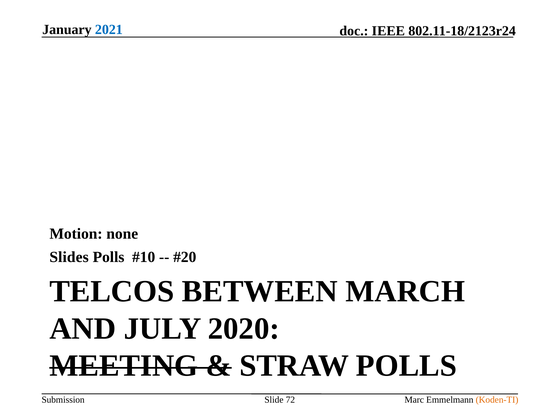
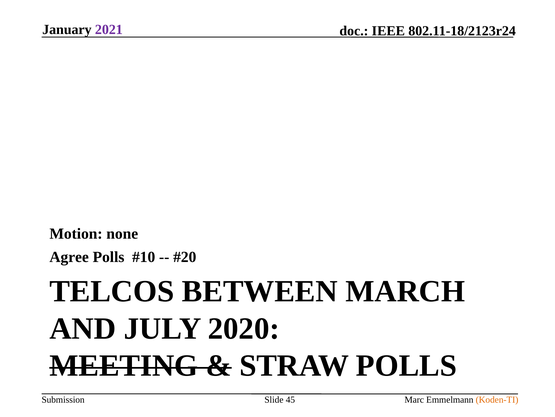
2021 colour: blue -> purple (109, 29)
Slides: Slides -> Agree (69, 256)
72: 72 -> 45 (290, 399)
